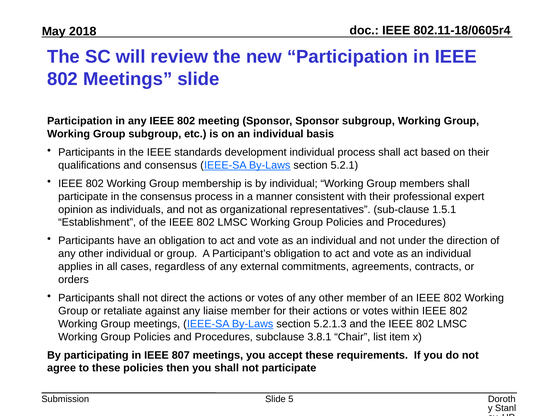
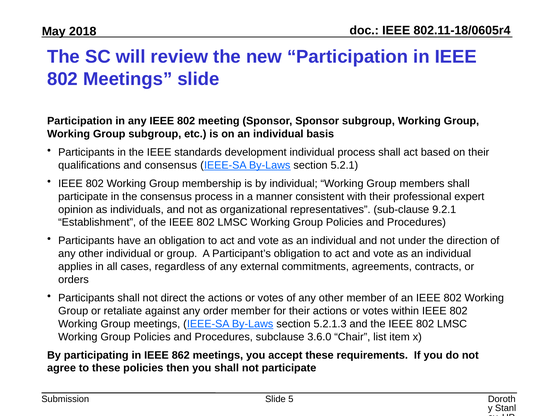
1.5.1: 1.5.1 -> 9.2.1 (444, 209)
liaise: liaise -> order (216, 311)
3.8.1: 3.8.1 -> 3.6.0 (319, 336)
807: 807 -> 862 (181, 355)
